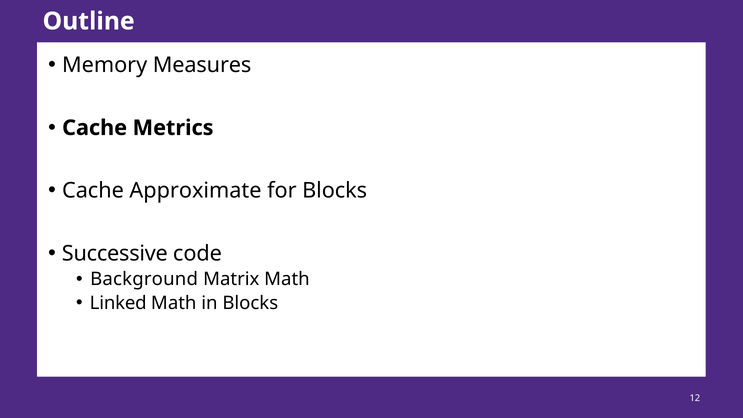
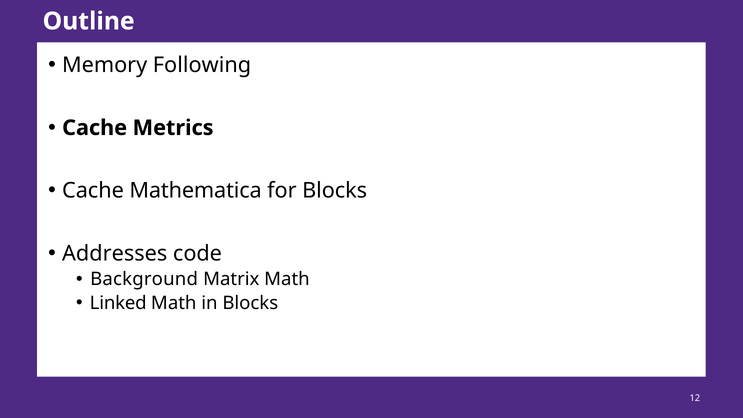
Measures: Measures -> Following (202, 65)
Approximate: Approximate -> Mathematica (196, 191)
Successive: Successive -> Addresses (115, 253)
